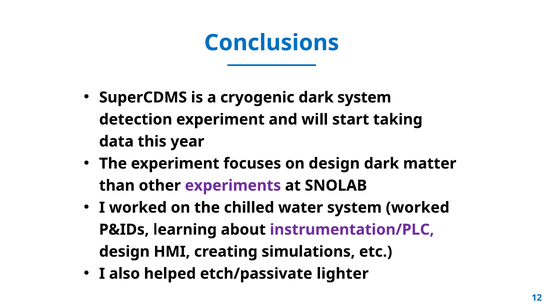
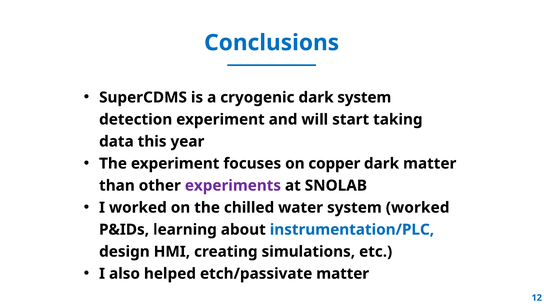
on design: design -> copper (334, 164)
instrumentation/PLC colour: purple -> blue (352, 230)
etch/passivate lighter: lighter -> matter (343, 274)
